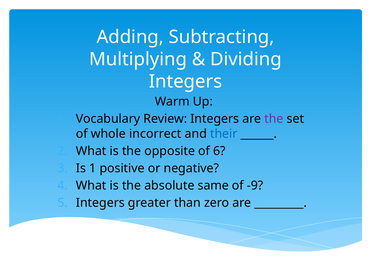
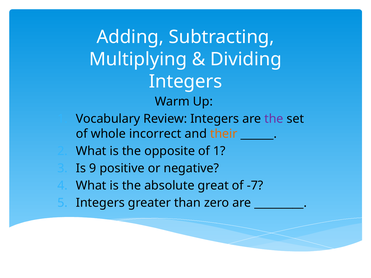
their colour: blue -> orange (224, 134)
of 6: 6 -> 1 (219, 151)
Is 1: 1 -> 9 (93, 168)
same: same -> great (213, 186)
-9: -9 -> -7 (255, 186)
